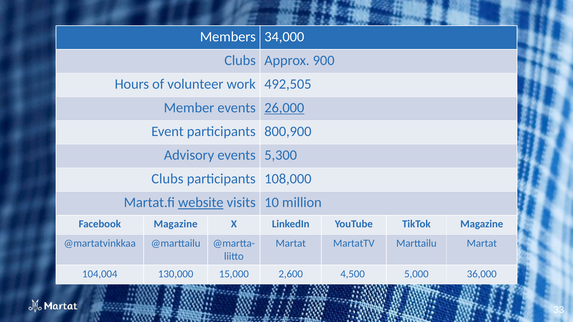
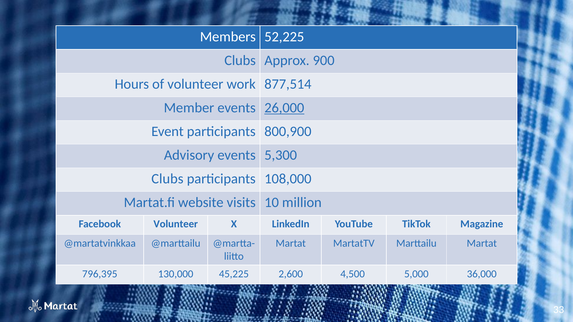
34,000: 34,000 -> 52,225 (284, 37)
492,505: 492,505 -> 877,514 (288, 84)
website underline: present -> none (201, 203)
Facebook Magazine: Magazine -> Volunteer (176, 224)
104,004: 104,004 -> 796,395 (100, 274)
15,000: 15,000 -> 45,225 (234, 274)
